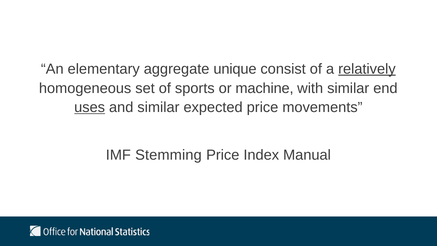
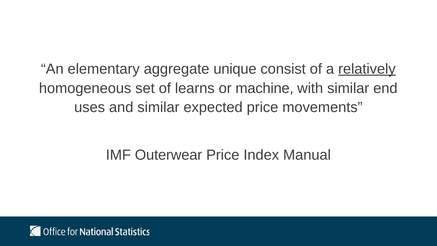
sports: sports -> learns (195, 88)
uses underline: present -> none (90, 107)
Stemming: Stemming -> Outerwear (169, 155)
